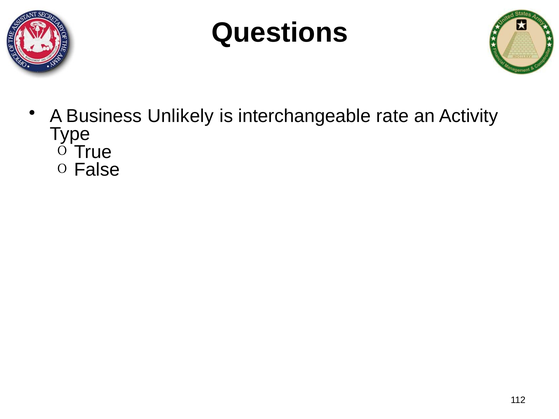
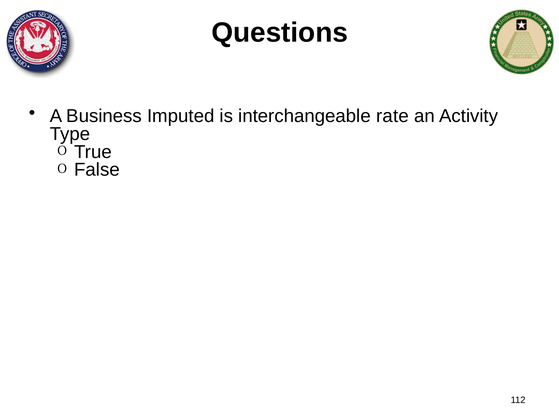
Unlikely: Unlikely -> Imputed (181, 116)
